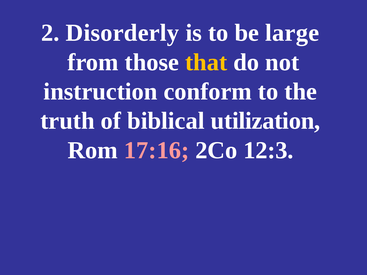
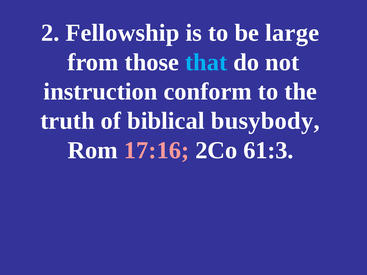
Disorderly: Disorderly -> Fellowship (123, 33)
that colour: yellow -> light blue (206, 62)
utilization: utilization -> busybody (265, 121)
12:3: 12:3 -> 61:3 (268, 150)
